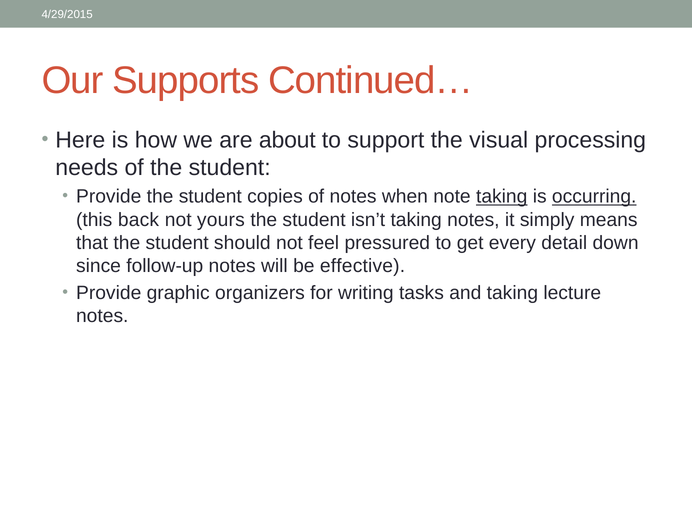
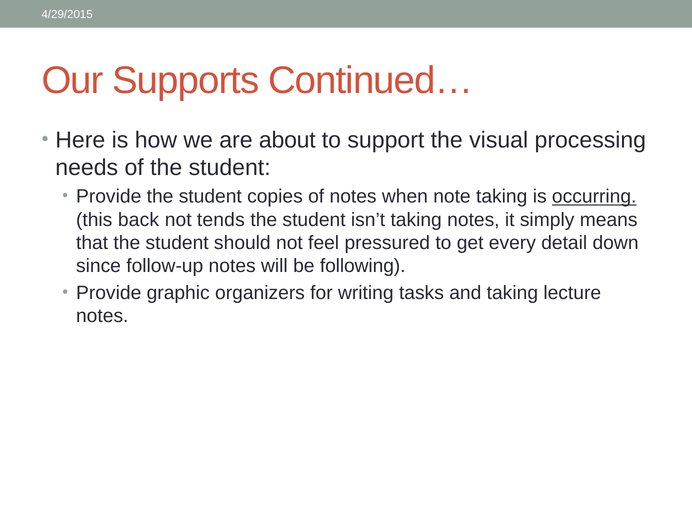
taking underline: present -> none (502, 197)
yours: yours -> tends (221, 220)
effective: effective -> following (363, 266)
